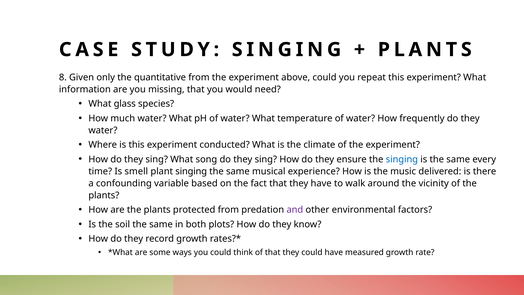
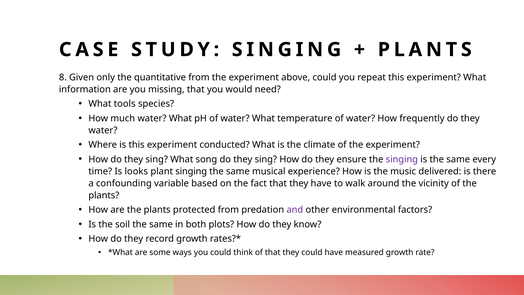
glass: glass -> tools (125, 104)
singing colour: blue -> purple (402, 159)
smell: smell -> looks (136, 171)
